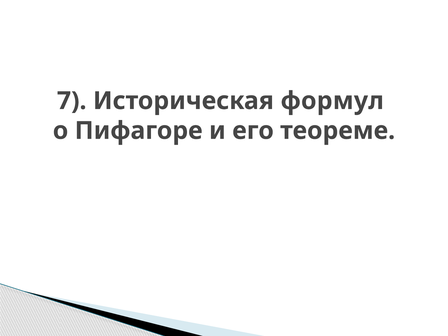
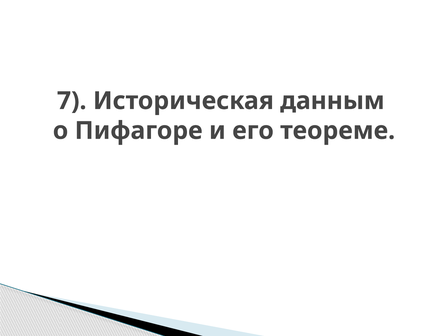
формул: формул -> данным (332, 101)
